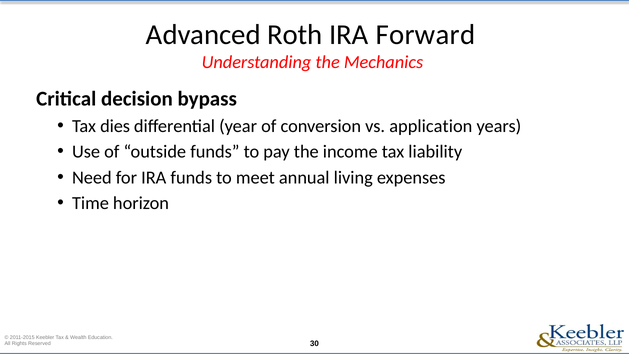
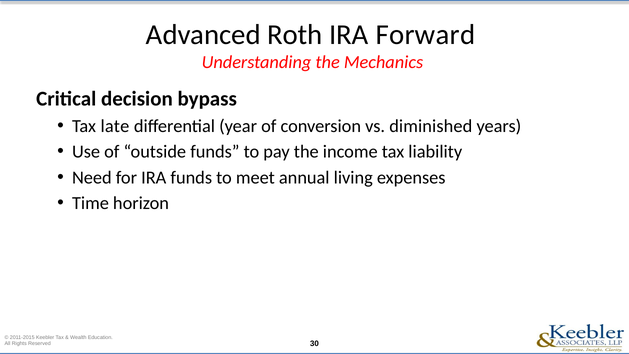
dies: dies -> late (115, 126)
application: application -> diminished (431, 126)
